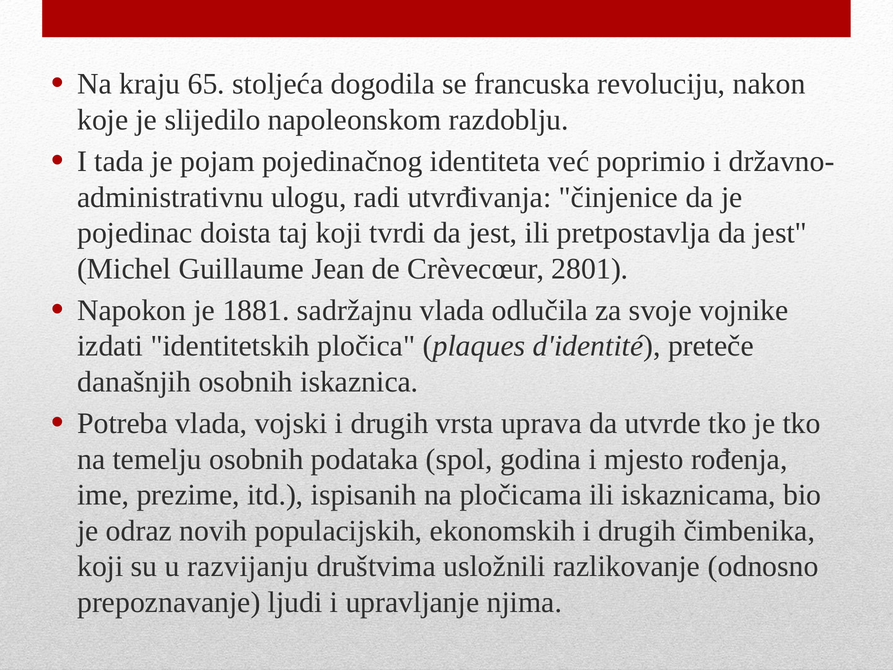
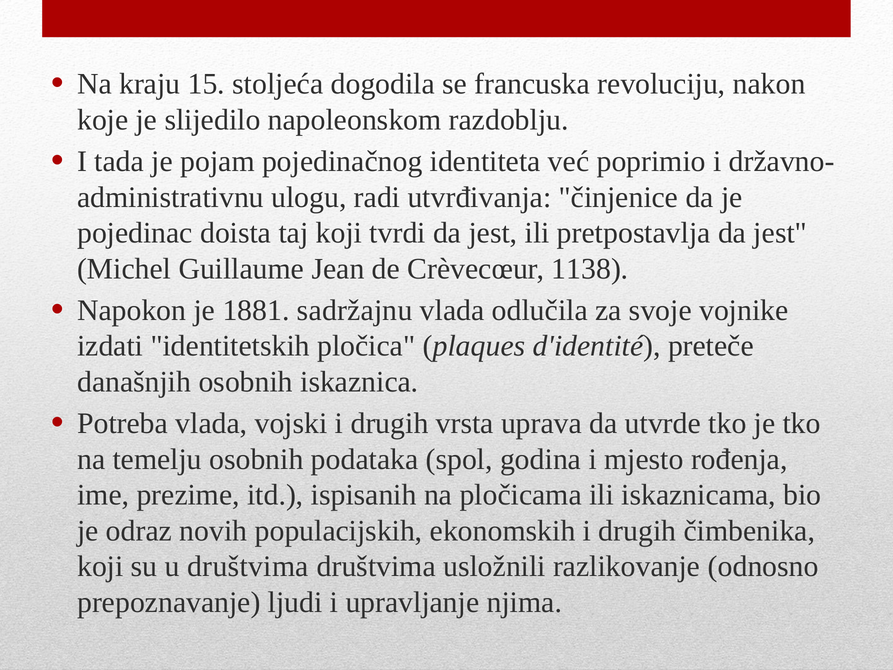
65: 65 -> 15 (206, 84)
2801: 2801 -> 1138 (590, 269)
u razvijanju: razvijanju -> društvima (248, 566)
